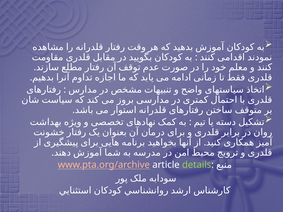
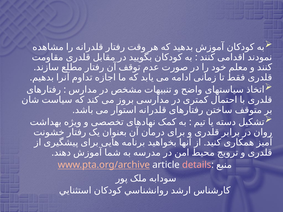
details colour: light green -> pink (197, 165)
